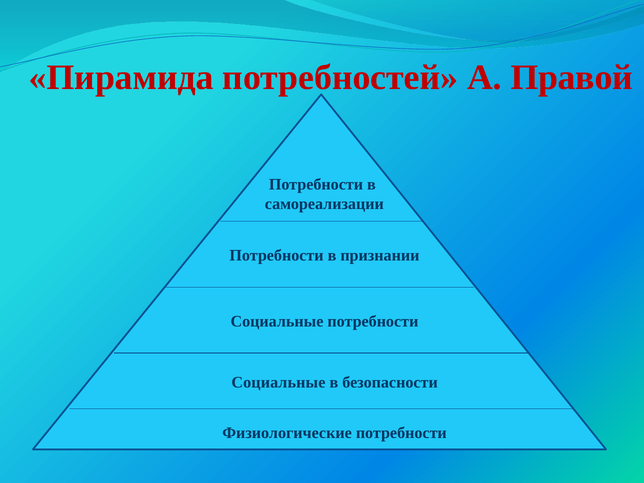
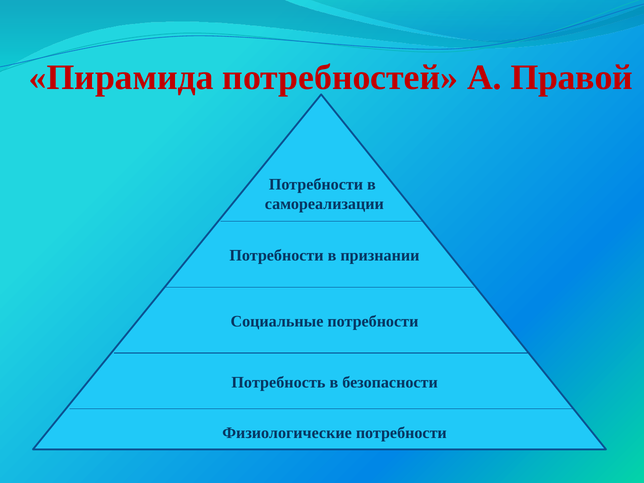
Социальные: Социальные -> Потребность (278, 382)
